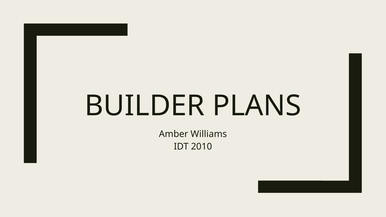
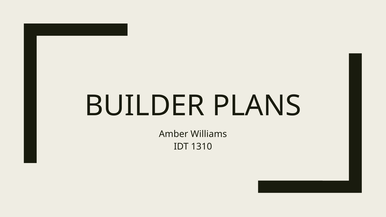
2010: 2010 -> 1310 (202, 147)
